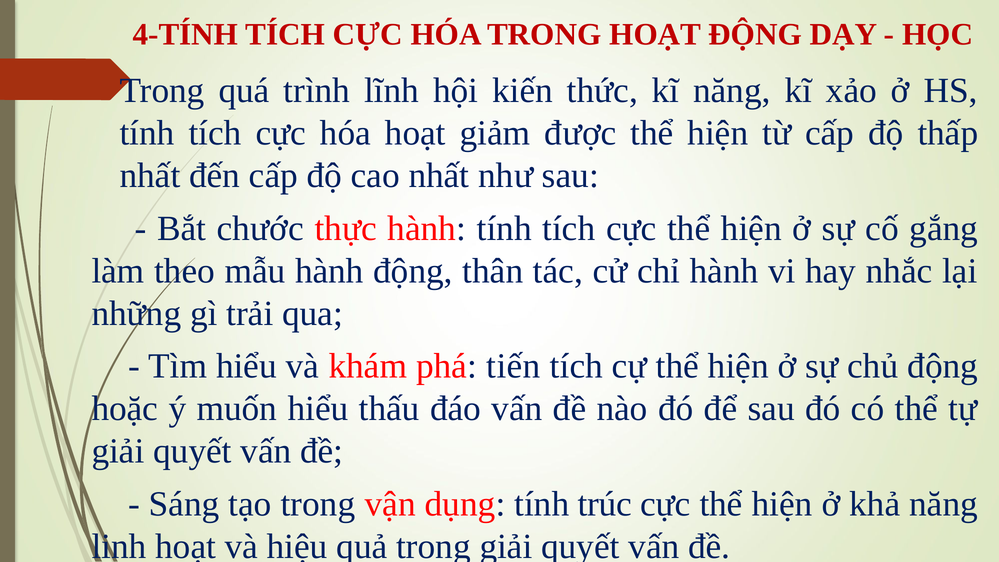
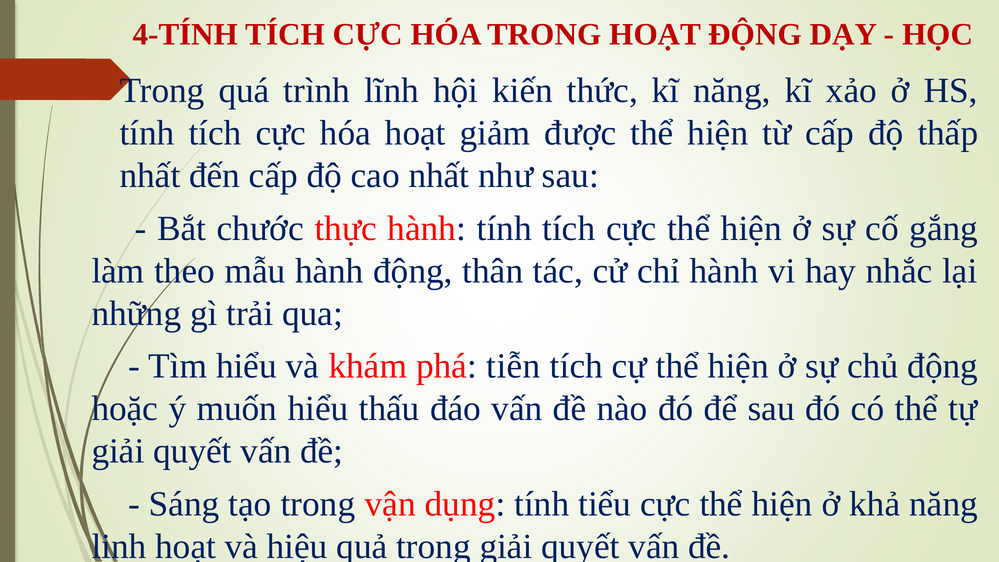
tiến: tiến -> tiễn (513, 366)
trúc: trúc -> tiểu (605, 504)
